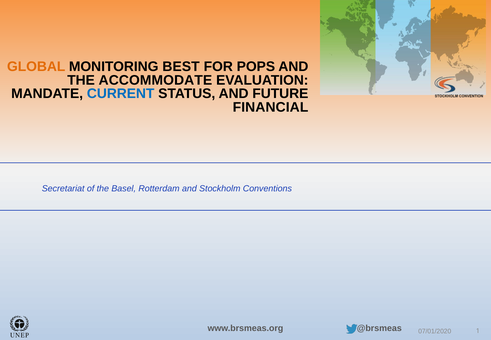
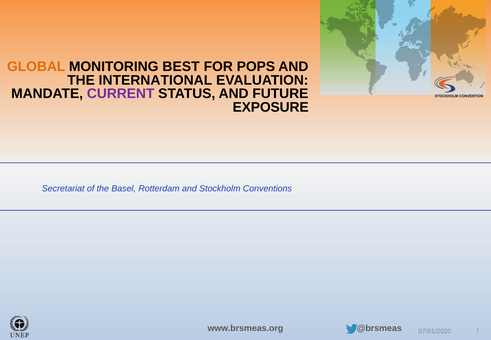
ACCOMMODATE: ACCOMMODATE -> INTERNATIONAL (155, 80)
CURRENT colour: blue -> purple (121, 94)
FINANCIAL: FINANCIAL -> EXPOSURE (271, 107)
